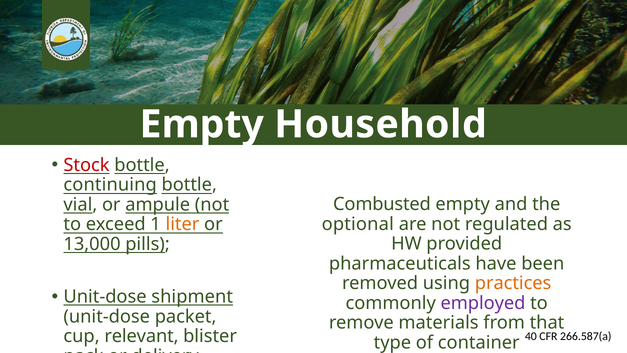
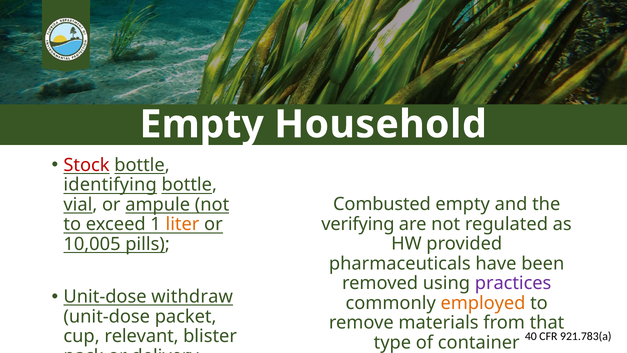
continuing: continuing -> identifying (110, 185)
optional: optional -> verifying (358, 224)
13,000: 13,000 -> 10,005 (92, 244)
practices colour: orange -> purple (513, 283)
shipment: shipment -> withdraw (192, 297)
employed colour: purple -> orange (483, 303)
266.587(a: 266.587(a -> 921.783(a (586, 336)
